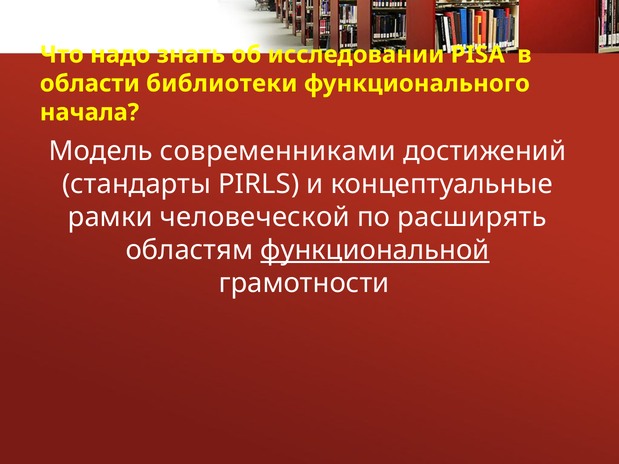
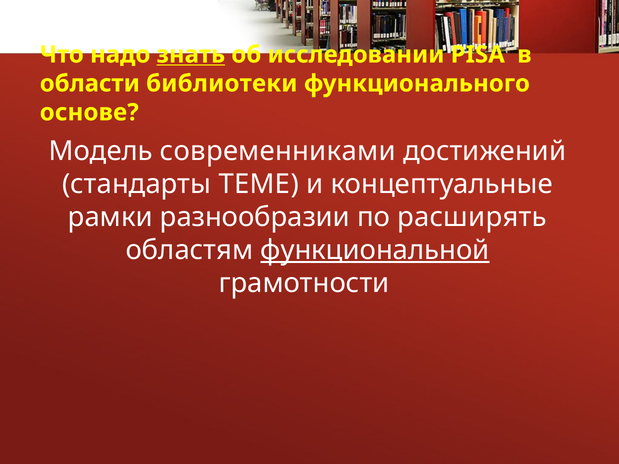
знать underline: none -> present (191, 55)
начала: начала -> основе (89, 112)
PIRLS: PIRLS -> ТЕМЕ (259, 184)
человеческой: человеческой -> разнообразии (255, 217)
